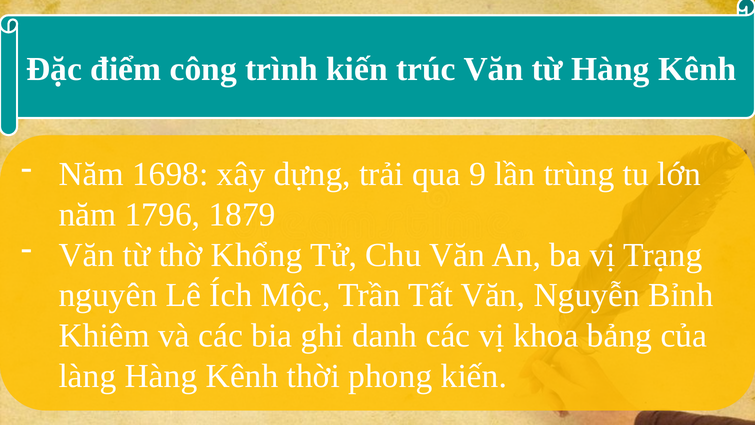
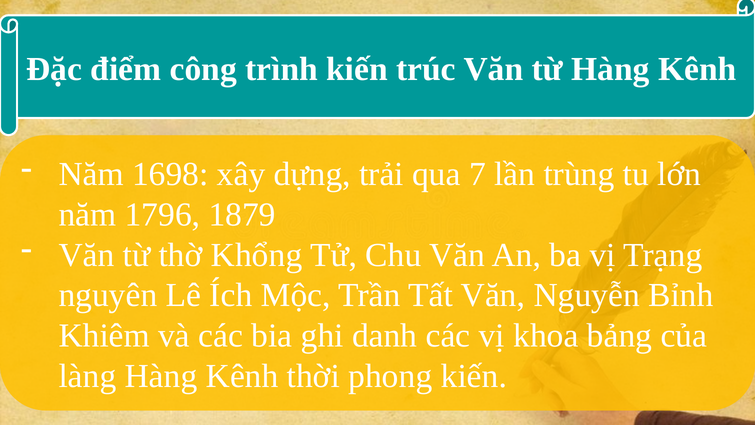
9: 9 -> 7 (477, 174)
